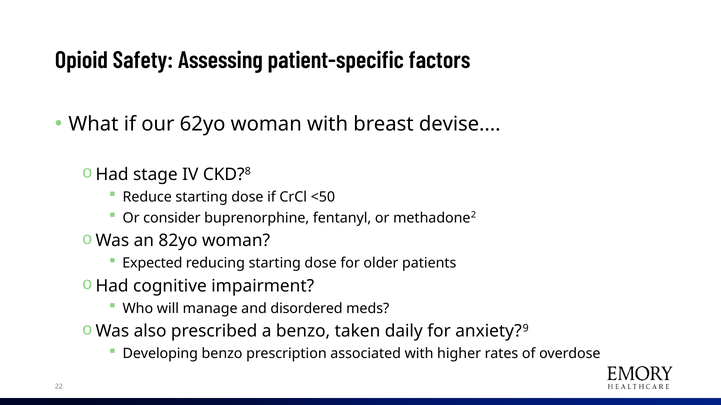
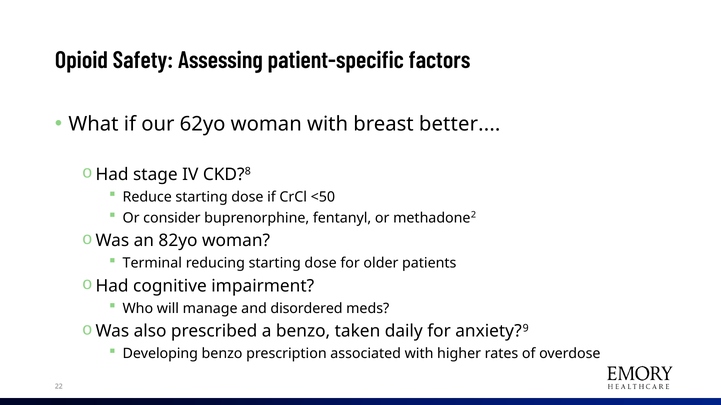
devise: devise -> better (460, 124)
Expected: Expected -> Terminal (152, 263)
